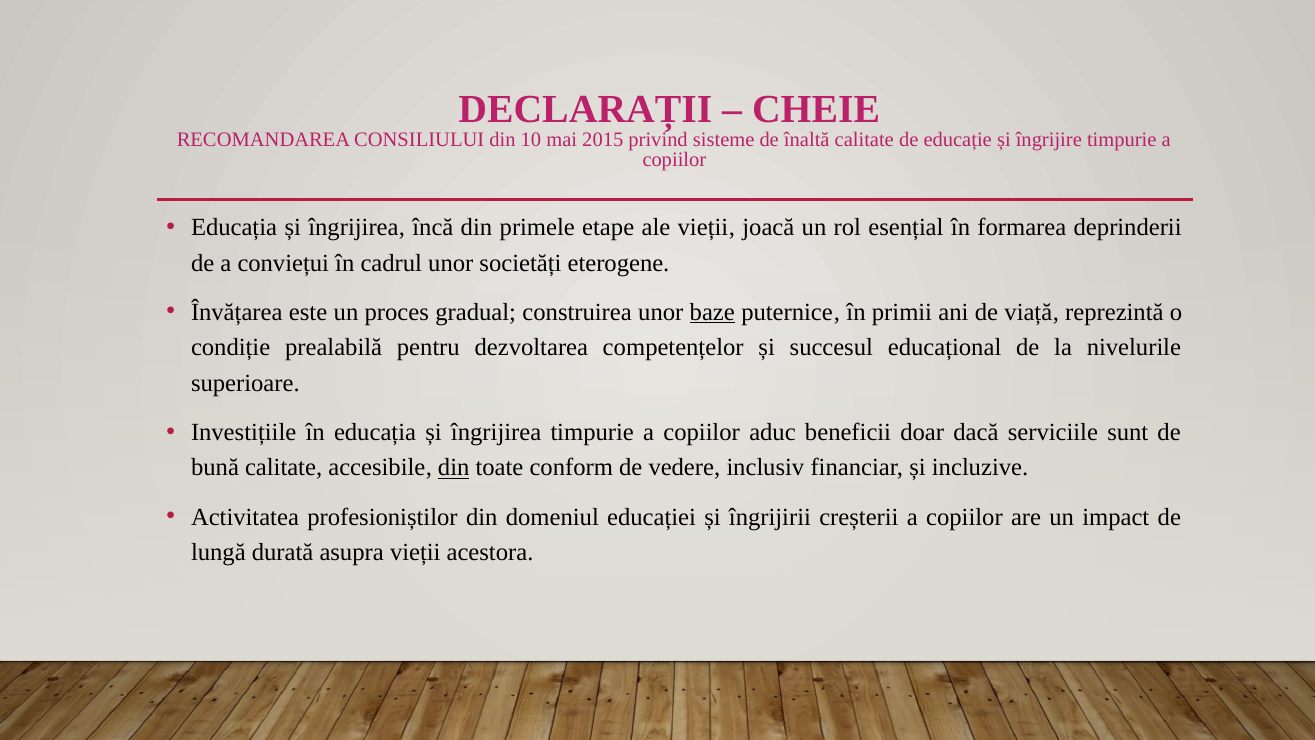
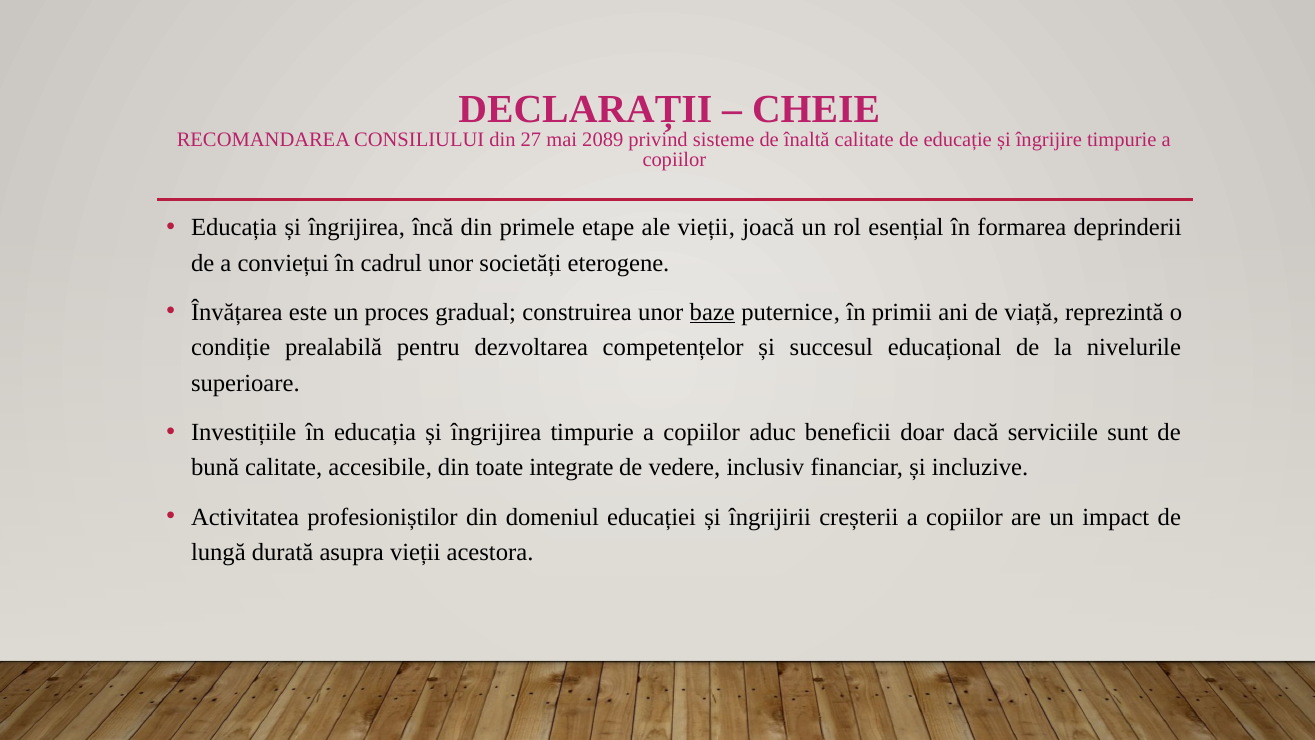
10: 10 -> 27 (531, 140)
2015: 2015 -> 2089 (603, 140)
din underline: present -> none (454, 468)
conform: conform -> integrate (571, 468)
